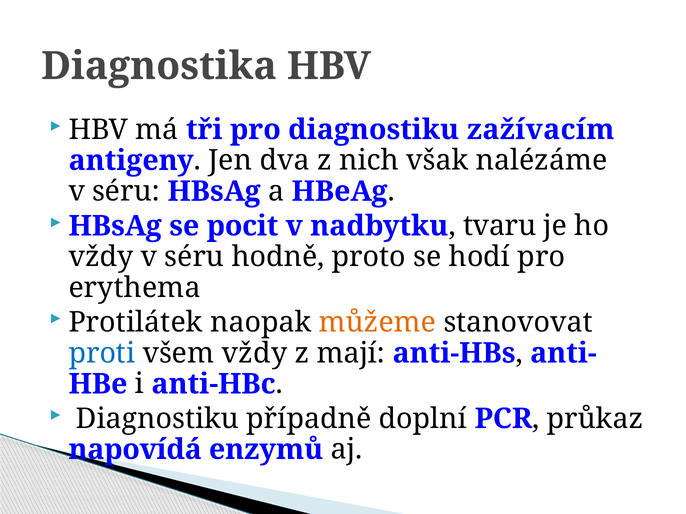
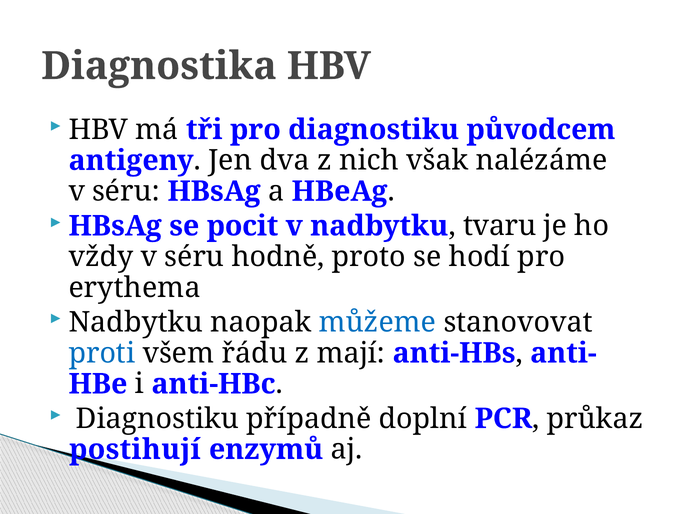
zažívacím: zažívacím -> původcem (541, 130)
Protilátek: Protilátek -> Nadbytku (136, 323)
můžeme colour: orange -> blue (377, 323)
všem vždy: vždy -> řádu (255, 354)
napovídá: napovídá -> postihují (135, 450)
